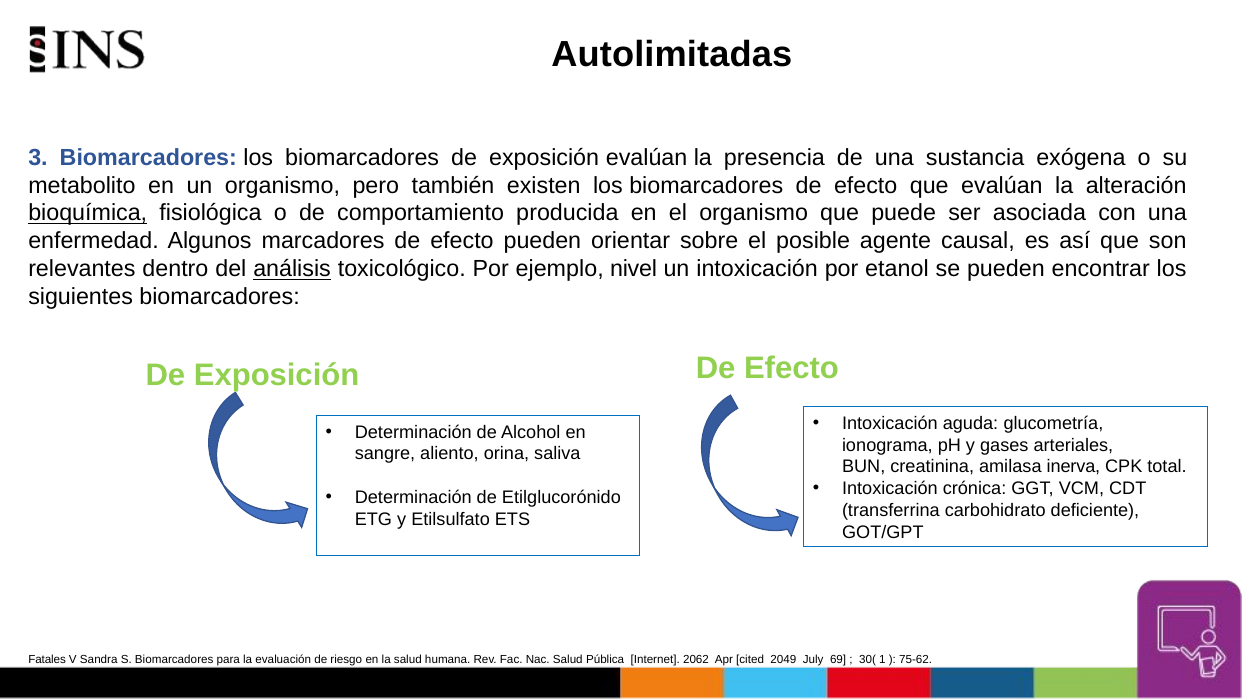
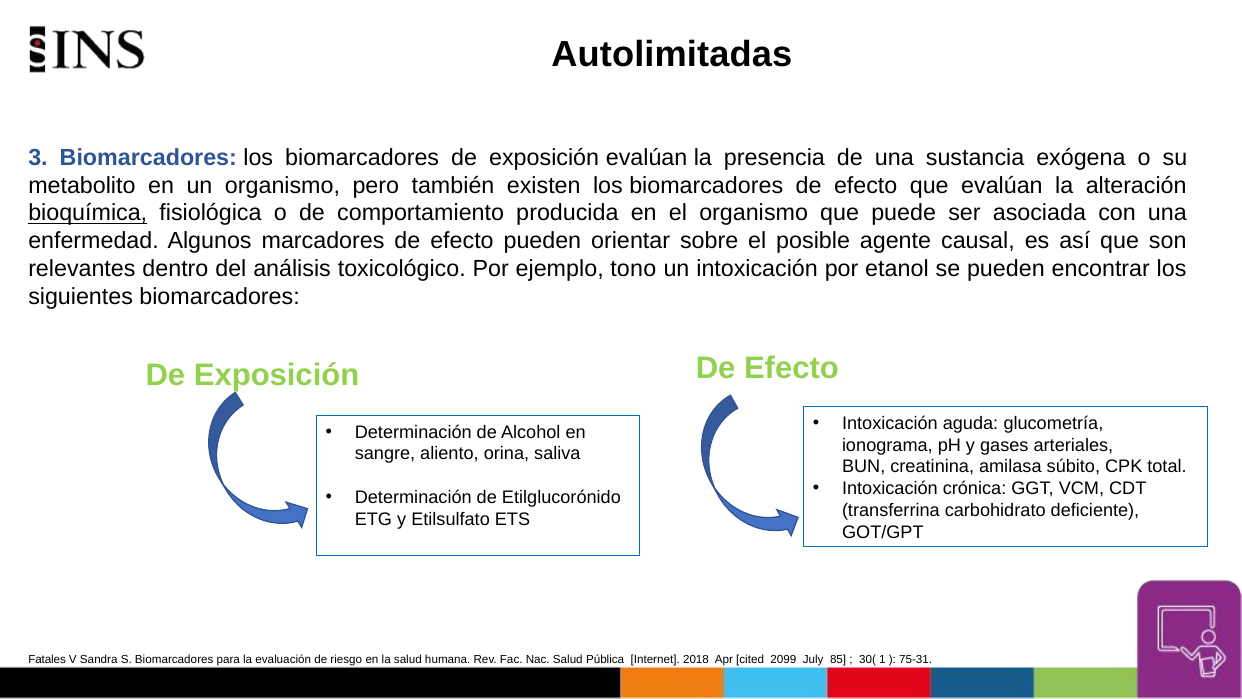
análisis underline: present -> none (292, 269)
nivel: nivel -> tono (633, 269)
inerva: inerva -> súbito (1073, 467)
2062: 2062 -> 2018 (696, 659)
2049: 2049 -> 2099 (783, 659)
69: 69 -> 85 (838, 659)
75-62: 75-62 -> 75-31 (916, 659)
